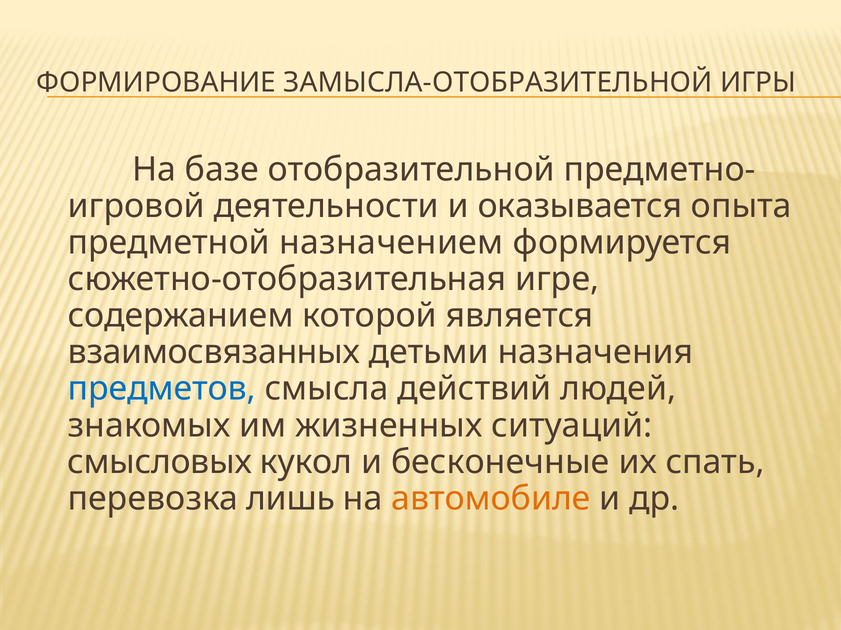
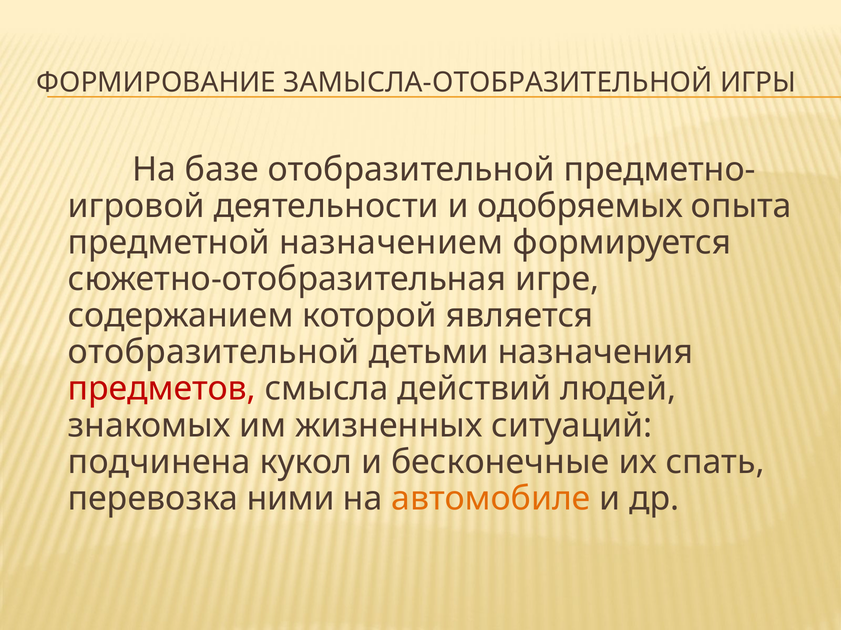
оказывается: оказывается -> одобряемых (580, 206)
взаимосвязанных: взаимосвязанных -> отобразительной (214, 353)
предметов colour: blue -> red (162, 389)
смысловых: смысловых -> подчинена (159, 462)
лишь: лишь -> ними (291, 499)
